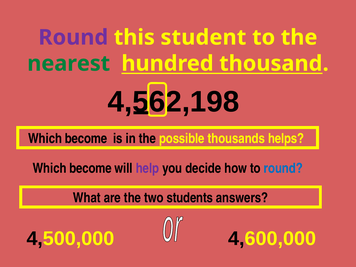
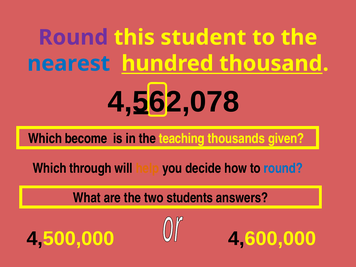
nearest colour: green -> blue (69, 64)
4,562,198: 4,562,198 -> 4,562,078 (174, 102)
possible: possible -> teaching (182, 139)
helps: helps -> given (286, 139)
become: become -> through (90, 168)
help colour: purple -> orange (147, 168)
